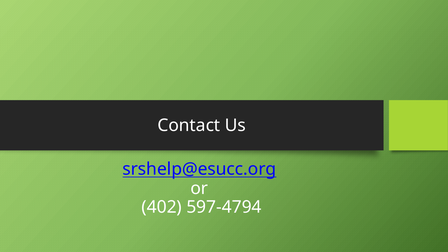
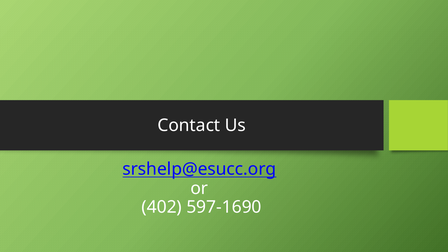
597-4794: 597-4794 -> 597-1690 (224, 207)
